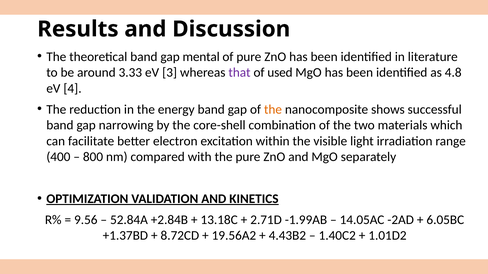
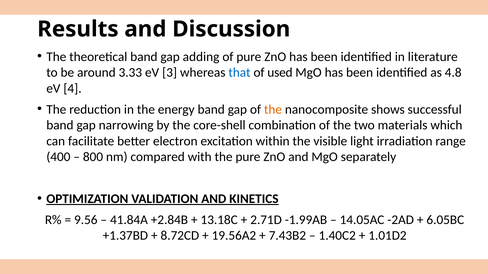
mental: mental -> adding (201, 57)
that colour: purple -> blue (239, 73)
52.84A: 52.84A -> 41.84A (129, 220)
4.43B2: 4.43B2 -> 7.43B2 (287, 236)
